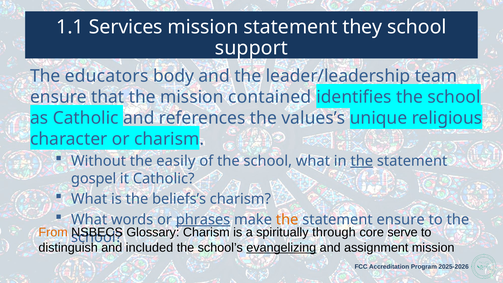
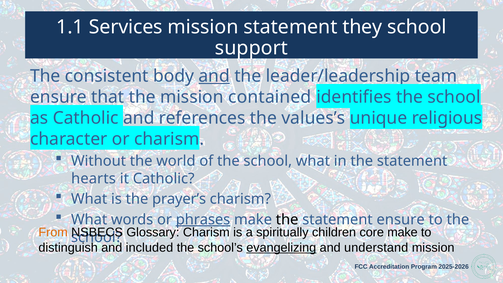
educators: educators -> consistent (107, 76)
and underline: none -> present (214, 76)
easily: easily -> world (176, 161)
the underline: present -> none (362, 161)
gospel: gospel -> hearts (93, 179)
beliefs’s: beliefs’s -> prayer’s (179, 199)
the colour: orange -> black (287, 220)
through: through -> children (334, 232)
core serve: serve -> make (402, 232)
assignment: assignment -> understand (376, 248)
